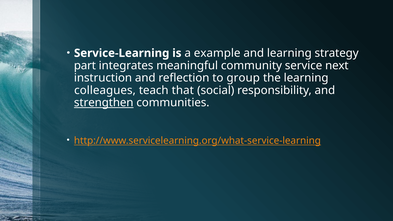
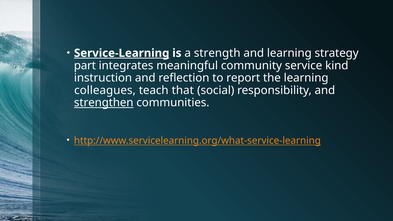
Service-Learning underline: none -> present (122, 53)
example: example -> strength (217, 53)
next: next -> kind (337, 66)
group: group -> report (243, 78)
